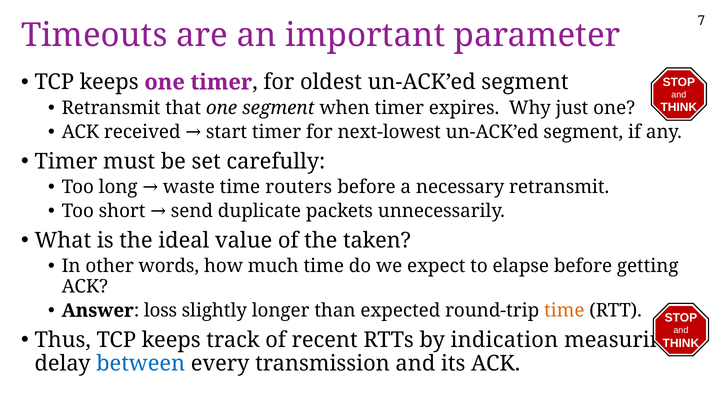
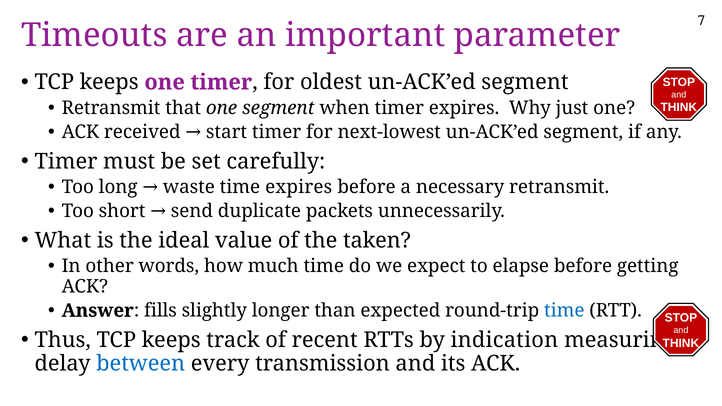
time routers: routers -> expires (299, 187)
loss: loss -> fills (160, 311)
time colour: orange -> blue (564, 311)
